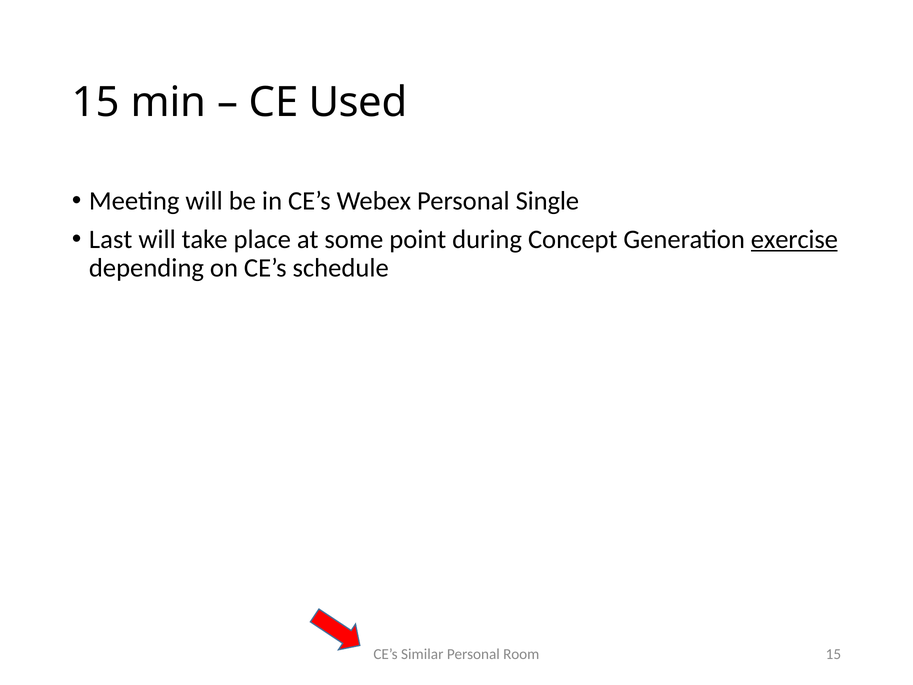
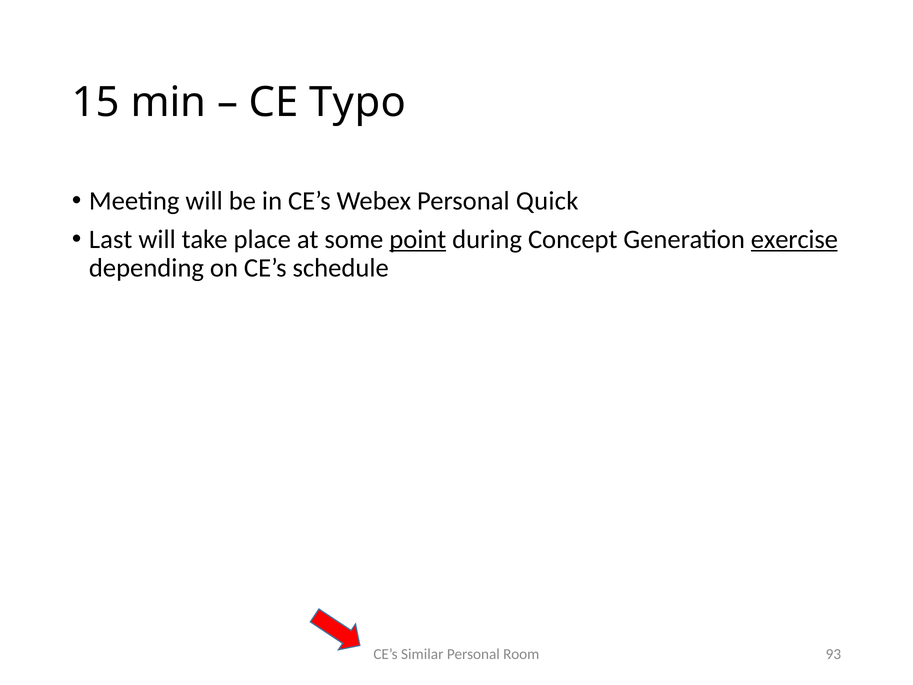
Used: Used -> Typo (358, 102)
Single: Single -> Quick (547, 201)
point underline: none -> present (418, 239)
Room 15: 15 -> 93 (833, 654)
